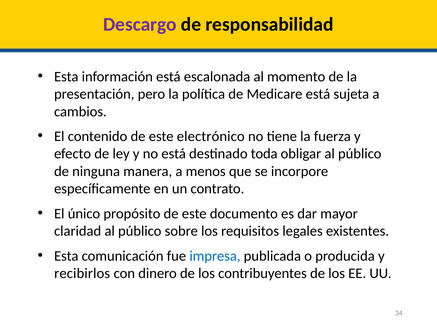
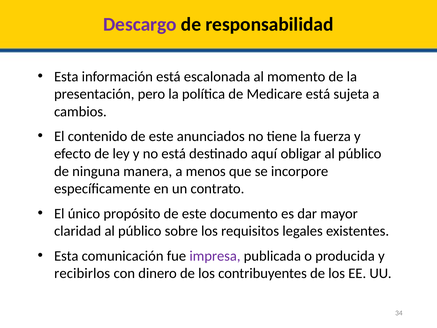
electrónico: electrónico -> anunciados (211, 136)
toda: toda -> aquí (264, 154)
impresa colour: blue -> purple (215, 256)
